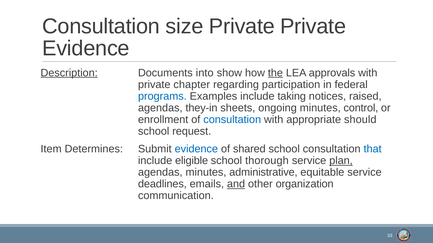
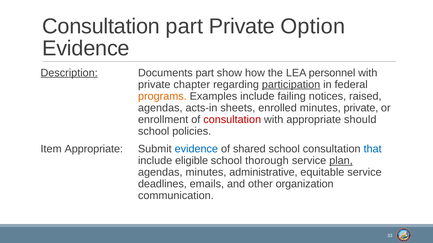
Consultation size: size -> part (184, 26)
Private Private: Private -> Option (313, 26)
Documents into: into -> part (205, 73)
the underline: present -> none (275, 73)
approvals: approvals -> personnel (332, 73)
participation underline: none -> present (291, 85)
programs colour: blue -> orange (162, 96)
taking: taking -> failing (292, 96)
they-in: they-in -> acts-in (201, 108)
ongoing: ongoing -> enrolled (278, 108)
minutes control: control -> private (361, 108)
consultation colour: blue -> red (232, 120)
request: request -> policies (192, 131)
Item Determines: Determines -> Appropriate (94, 149)
and underline: present -> none (236, 184)
